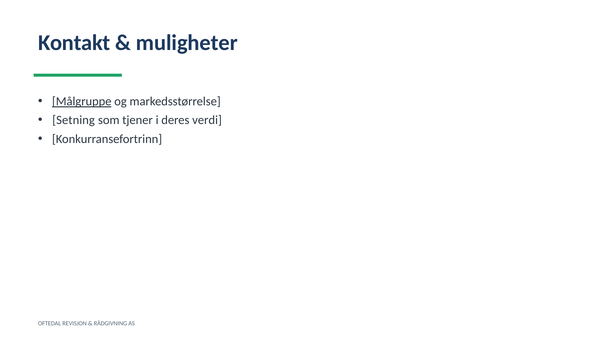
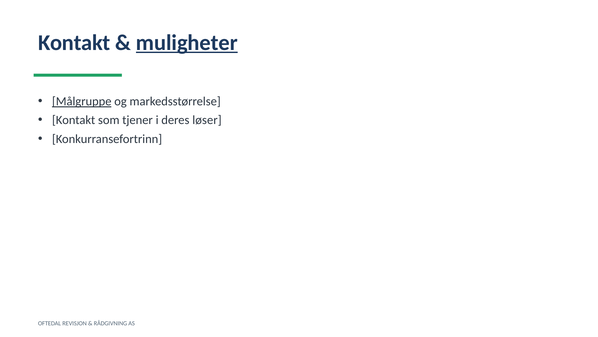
muligheter underline: none -> present (187, 43)
Setning: Setning -> Kontakt (74, 120)
verdi: verdi -> løser (207, 120)
